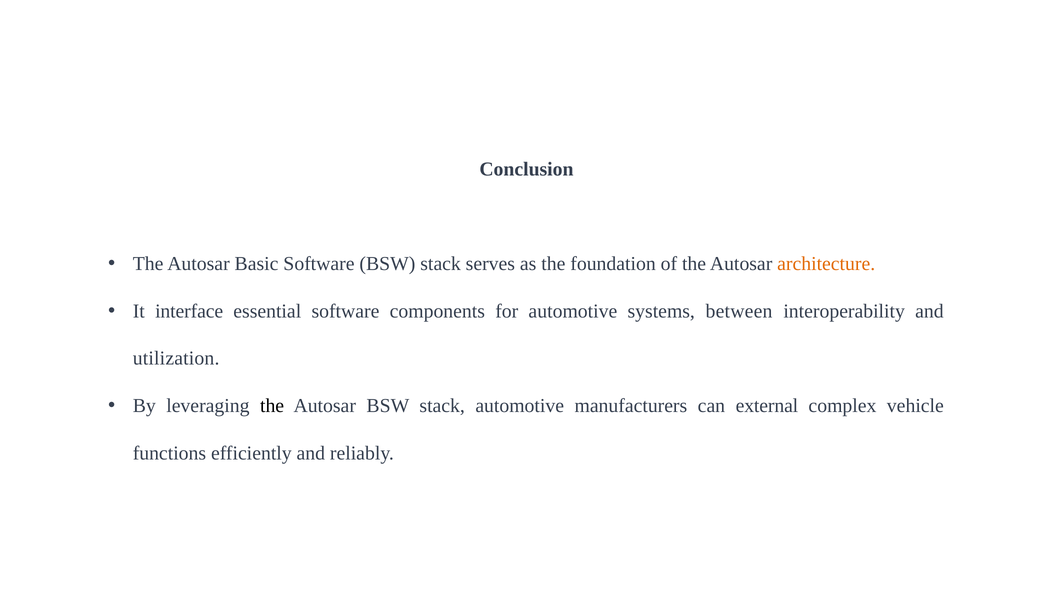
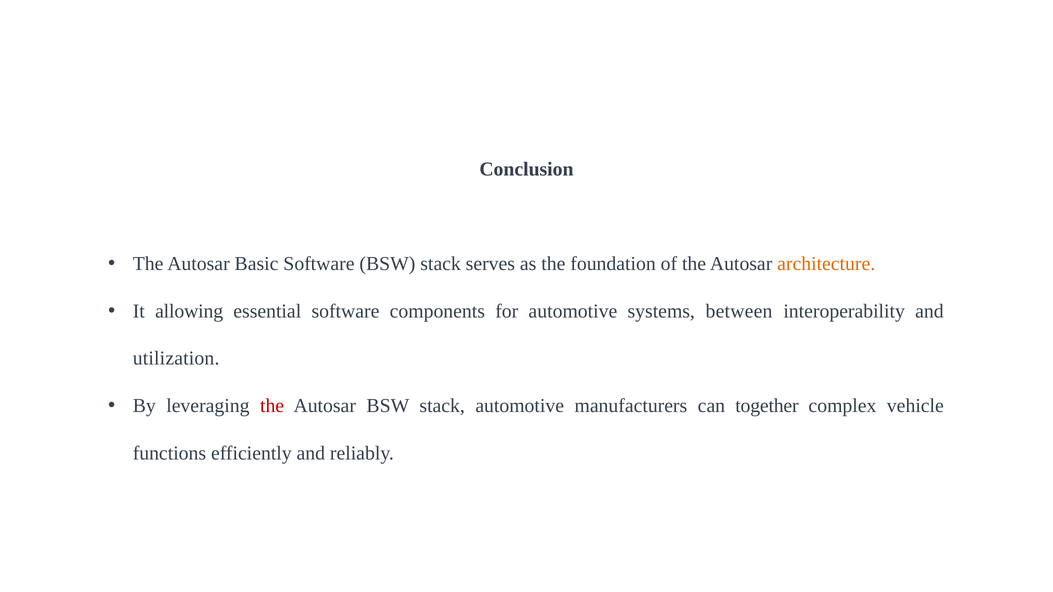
interface: interface -> allowing (189, 311)
the colour: black -> red (272, 406)
external: external -> together (767, 406)
